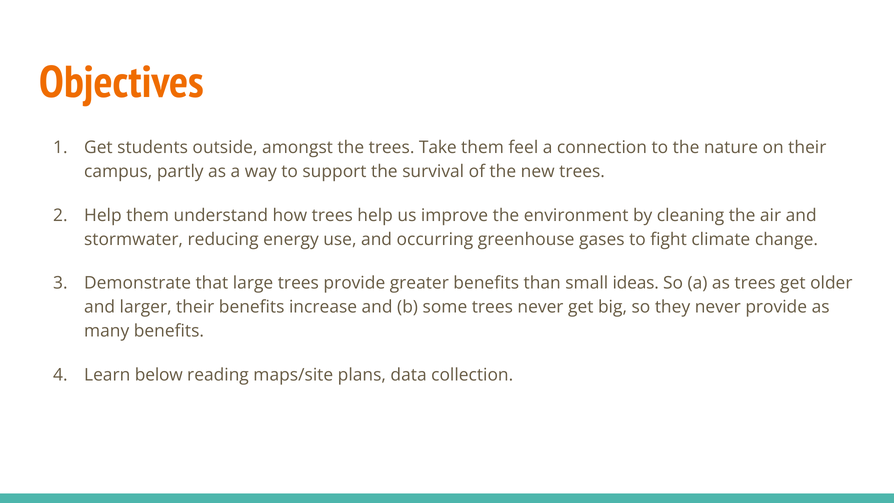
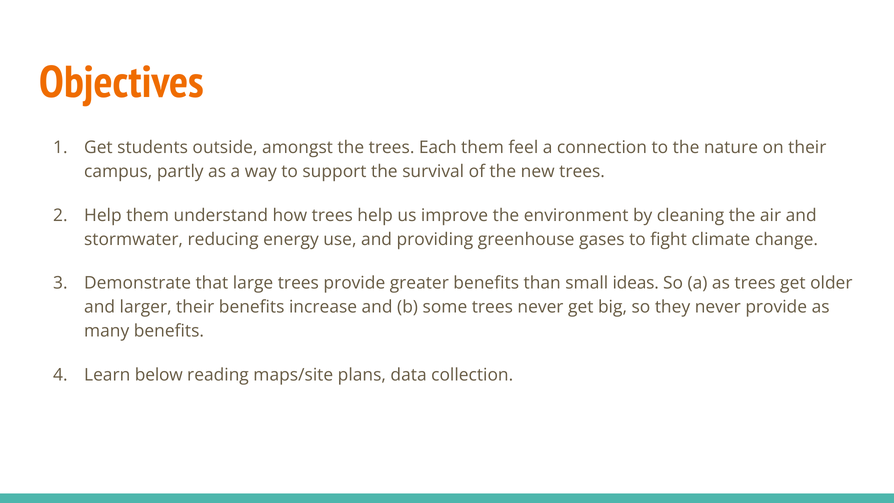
Take: Take -> Each (438, 148)
occurring: occurring -> providing (435, 239)
